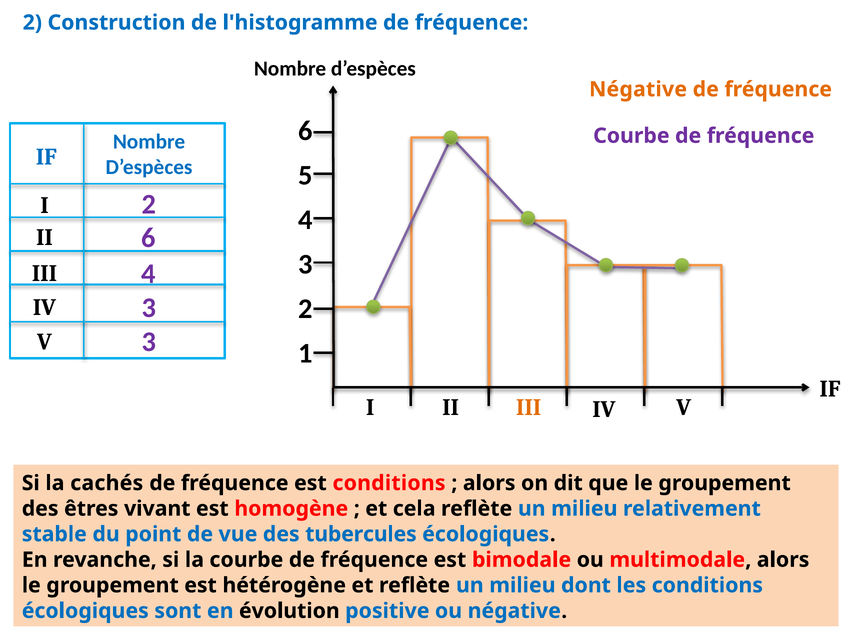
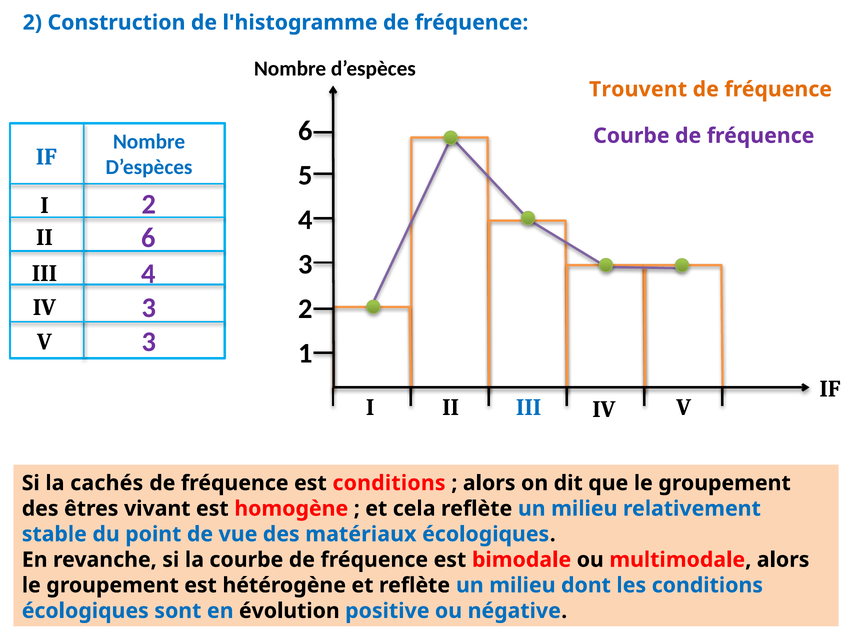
Négative: Négative -> Trouvent (638, 89)
III colour: orange -> blue (529, 407)
tubercules: tubercules -> matériaux (361, 534)
